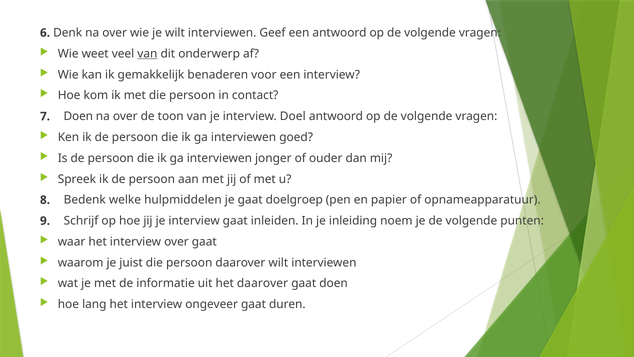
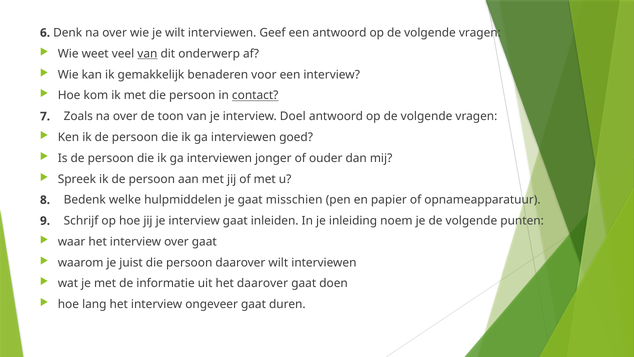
contact underline: none -> present (255, 95)
7 Doen: Doen -> Zoals (78, 116)
doelgroep: doelgroep -> misschien (294, 200)
